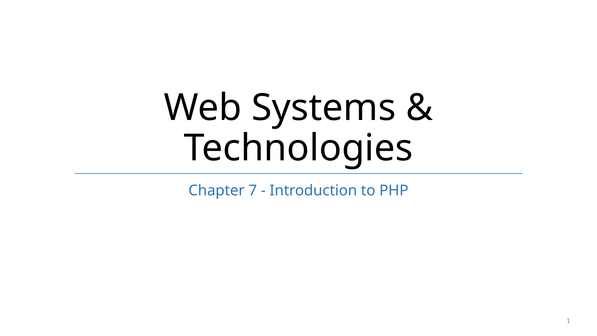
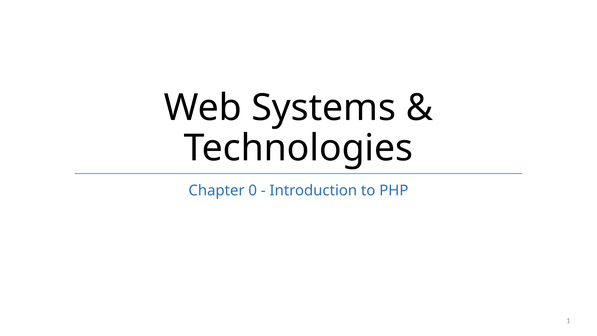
7: 7 -> 0 (253, 191)
